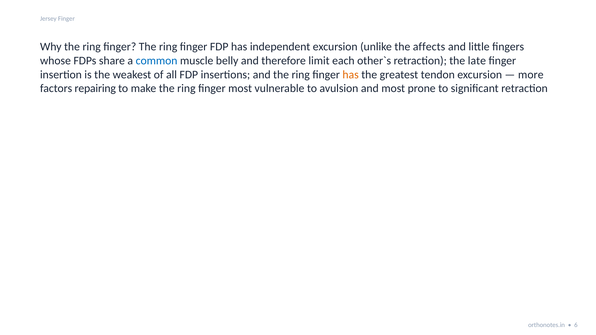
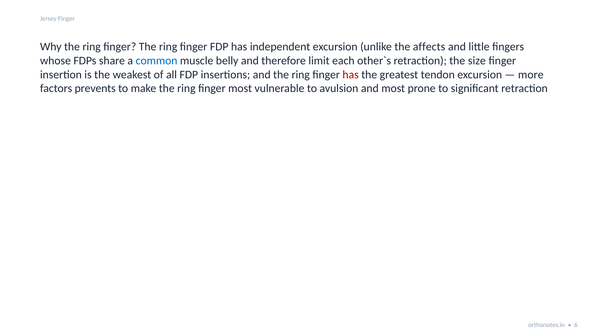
late: late -> size (477, 61)
has colour: orange -> red (351, 75)
repairing: repairing -> prevents (95, 88)
